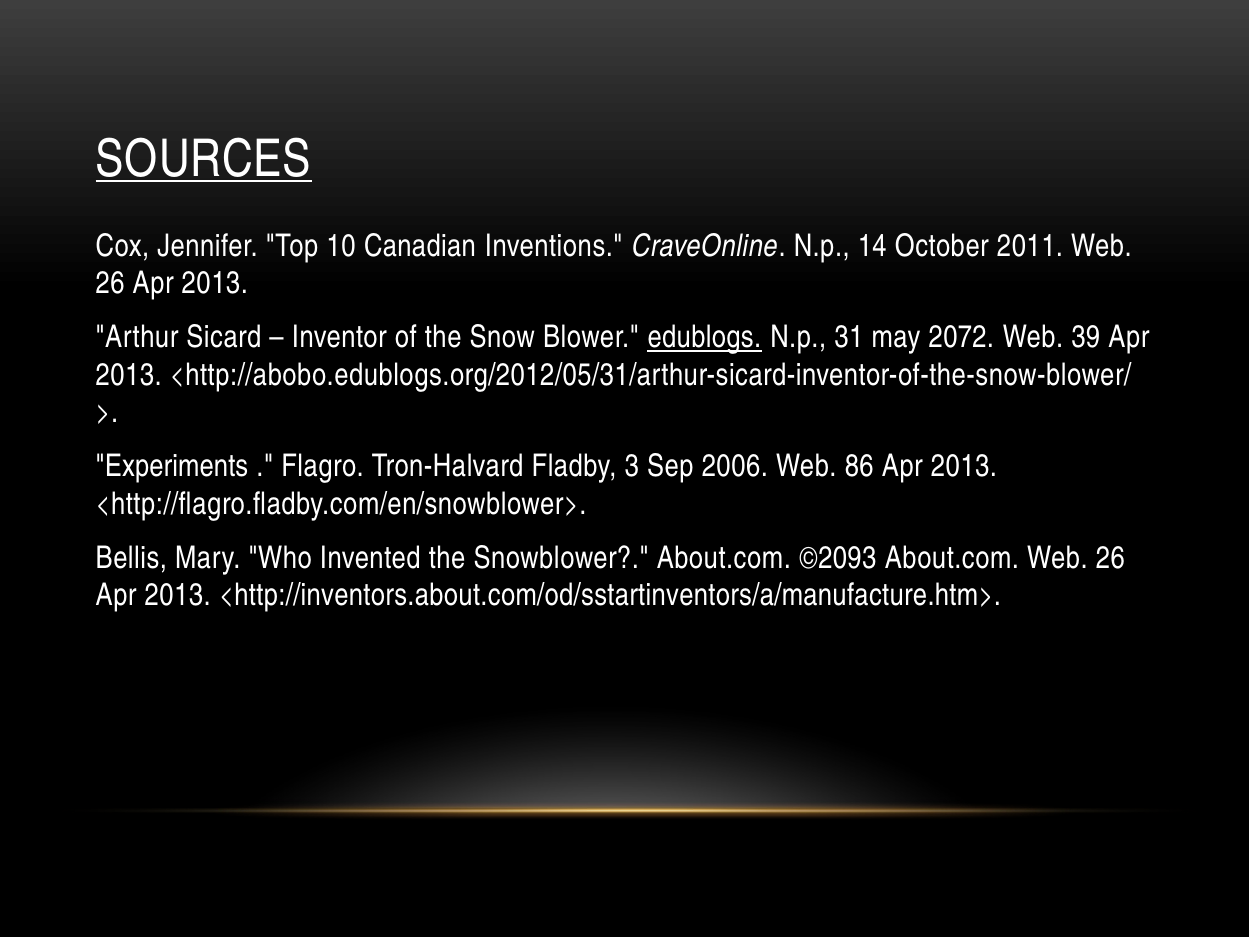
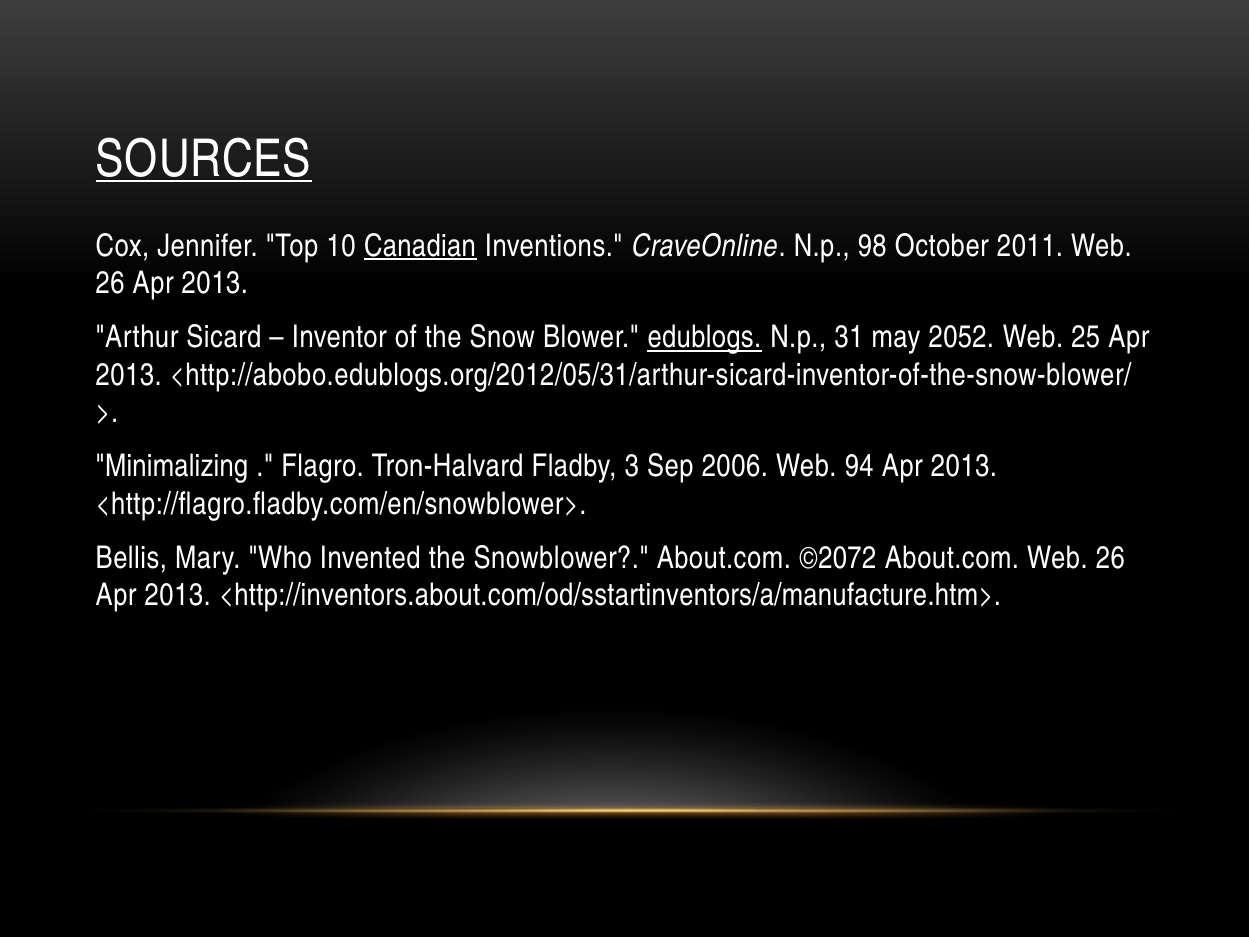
Canadian underline: none -> present (420, 246)
14: 14 -> 98 (872, 246)
2072: 2072 -> 2052 (961, 337)
39: 39 -> 25 (1086, 337)
Experiments: Experiments -> Minimalizing (172, 466)
86: 86 -> 94 (859, 466)
©2093: ©2093 -> ©2072 (838, 558)
